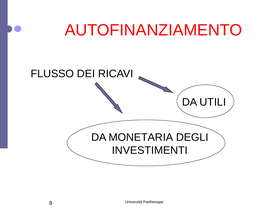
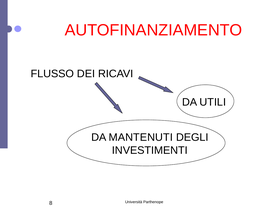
MONETARIA: MONETARIA -> MANTENUTI (141, 137)
